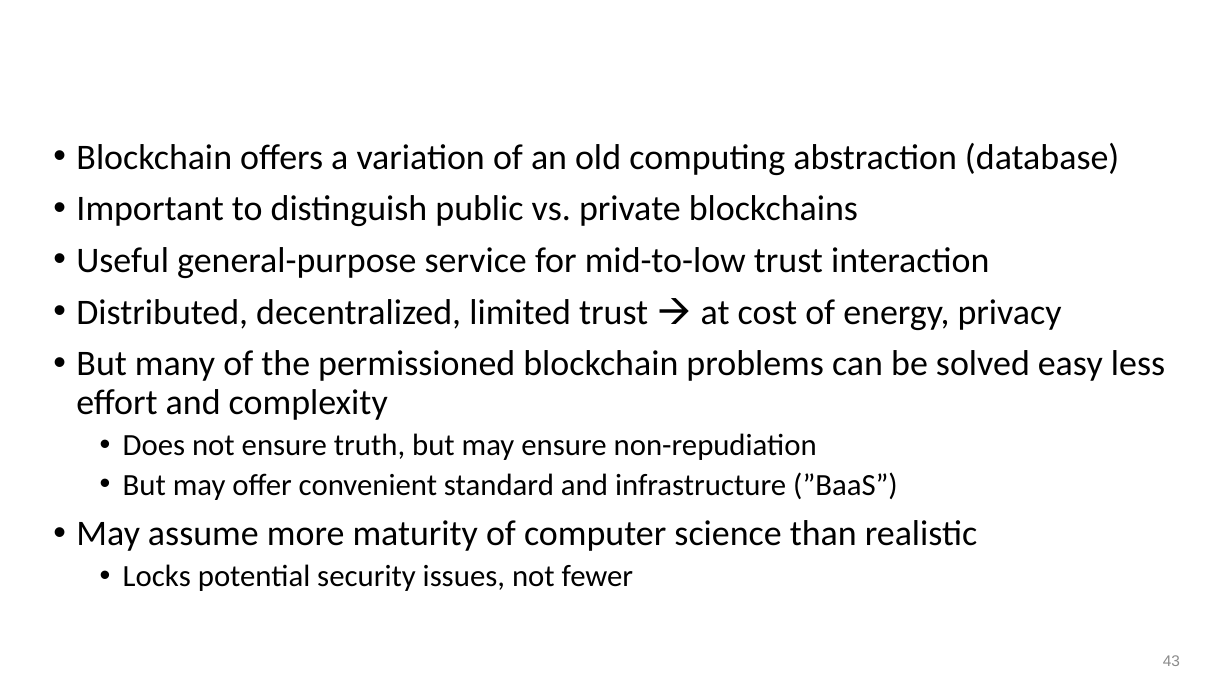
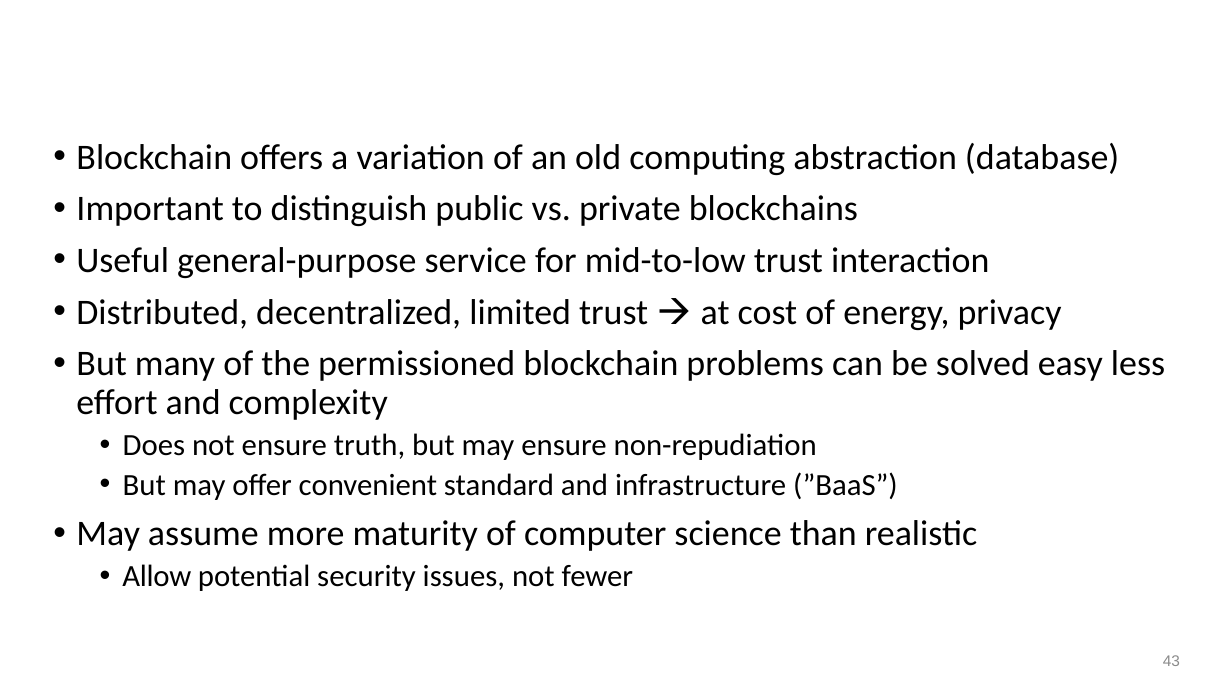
Locks: Locks -> Allow (157, 576)
